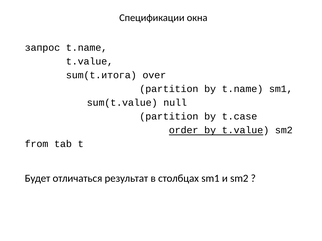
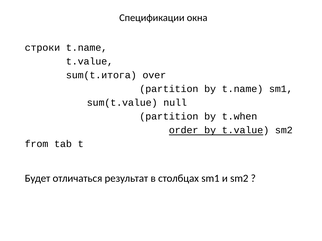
запрос: запрос -> строки (42, 48)
t.case: t.case -> t.when (240, 117)
